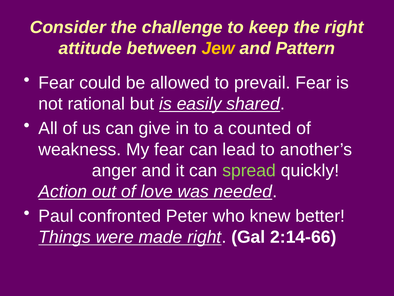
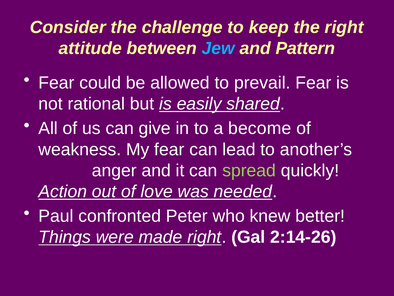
Jew colour: yellow -> light blue (218, 48)
counted: counted -> become (260, 128)
2:14-66: 2:14-66 -> 2:14-26 (303, 237)
